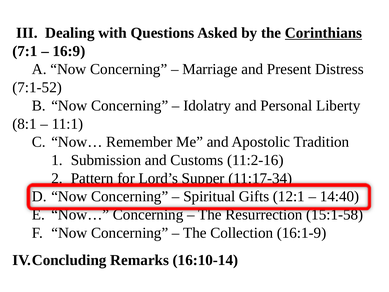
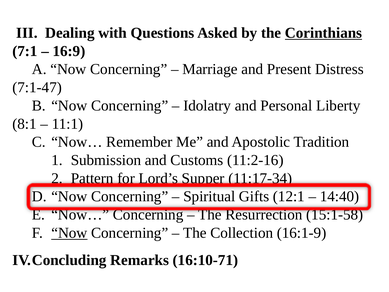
7:1-52: 7:1-52 -> 7:1-47 (37, 87)
Now underline: none -> present (69, 233)
16:10-14: 16:10-14 -> 16:10-71 (205, 260)
